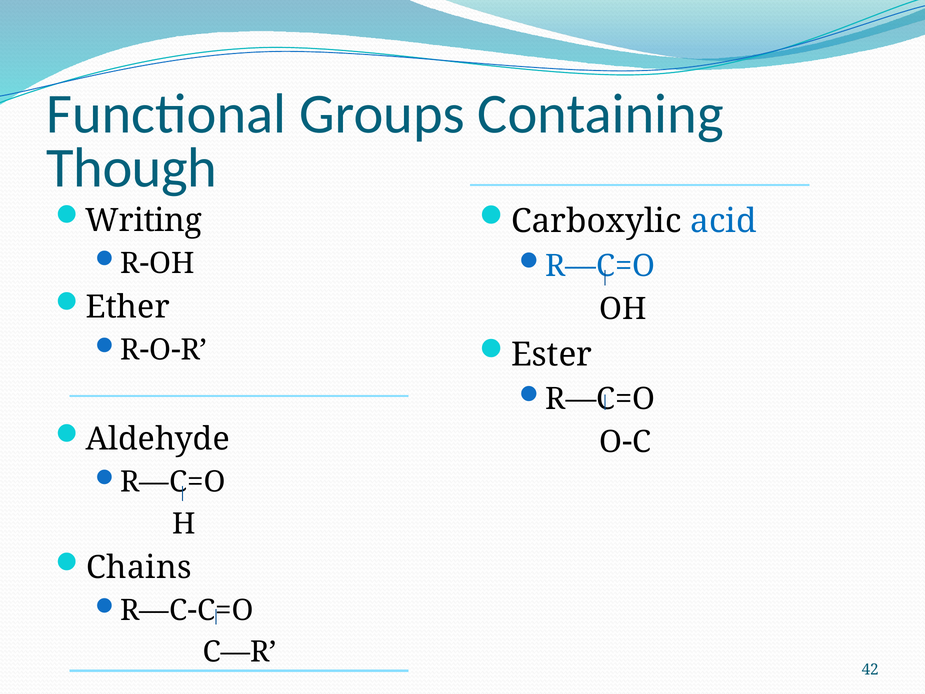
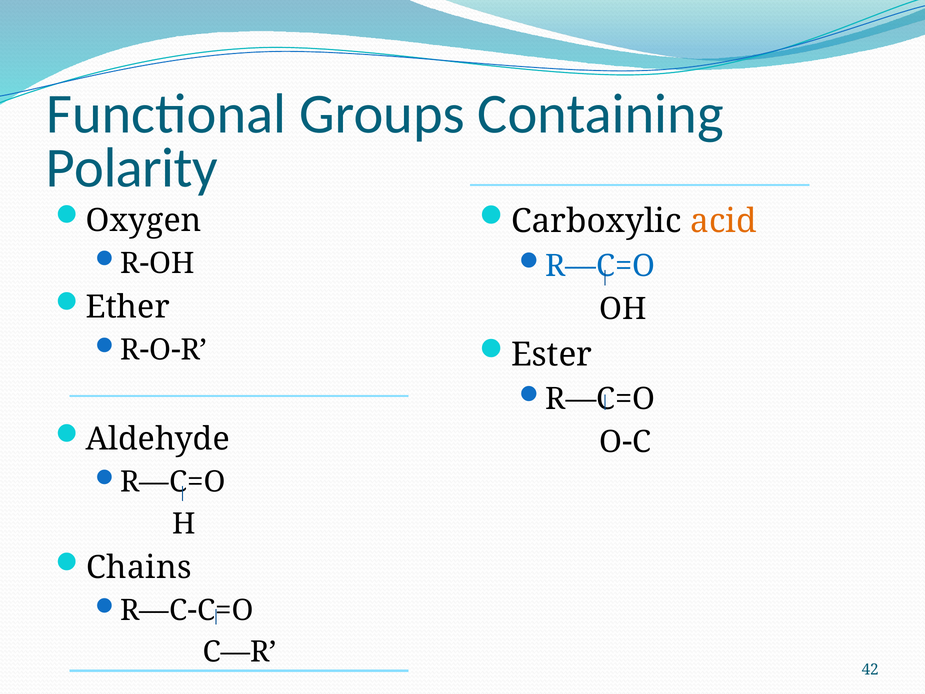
Though: Though -> Polarity (132, 168)
Writing: Writing -> Oxygen (144, 220)
acid colour: blue -> orange (723, 221)
